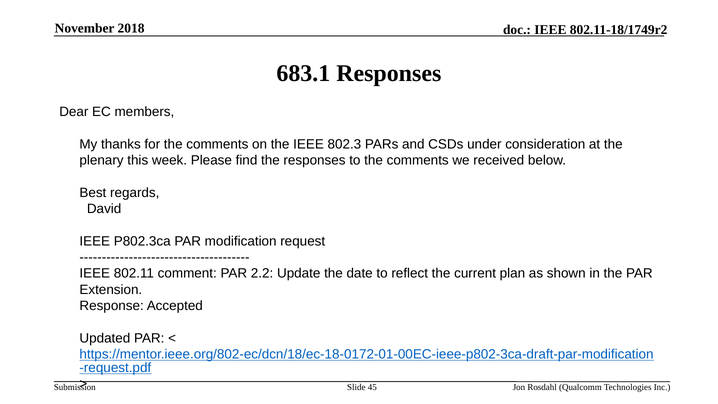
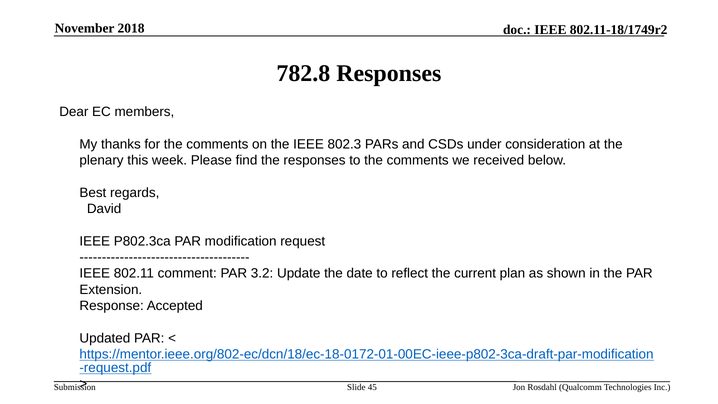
683.1: 683.1 -> 782.8 (303, 73)
2.2: 2.2 -> 3.2 (262, 273)
